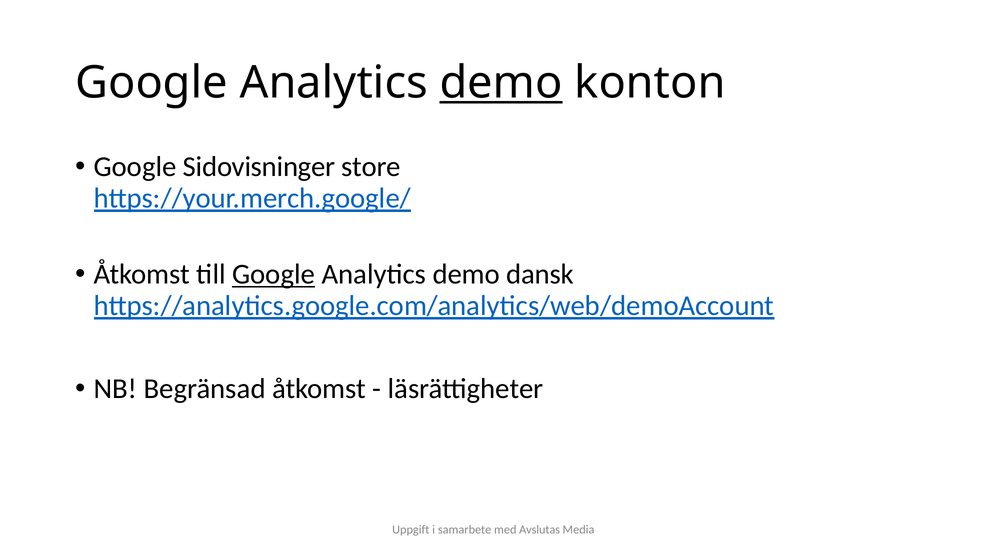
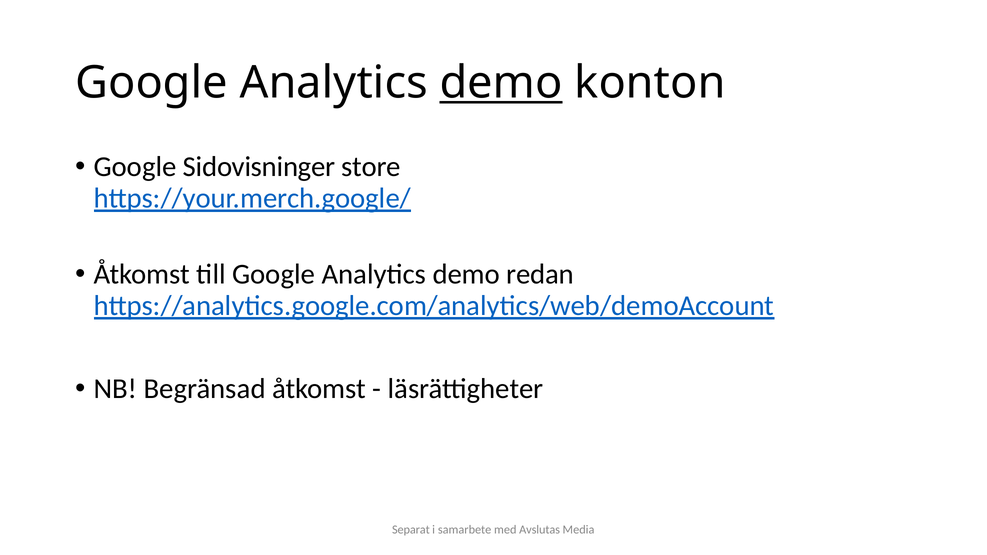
Google underline: present -> none (274, 274)
dansk: dansk -> redan (540, 274)
Uppgift: Uppgift -> Separat (411, 530)
